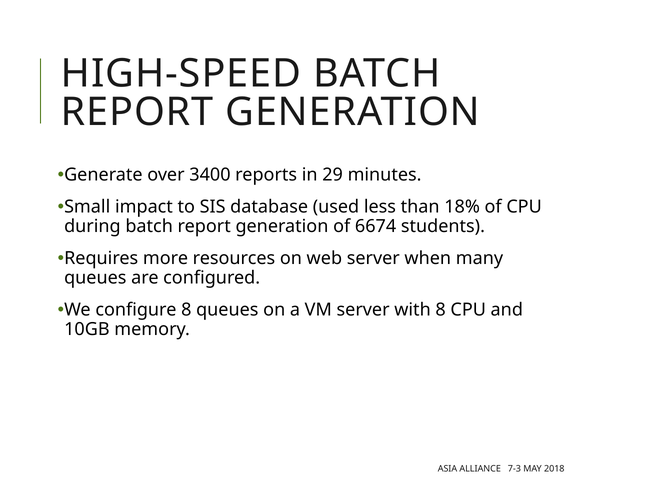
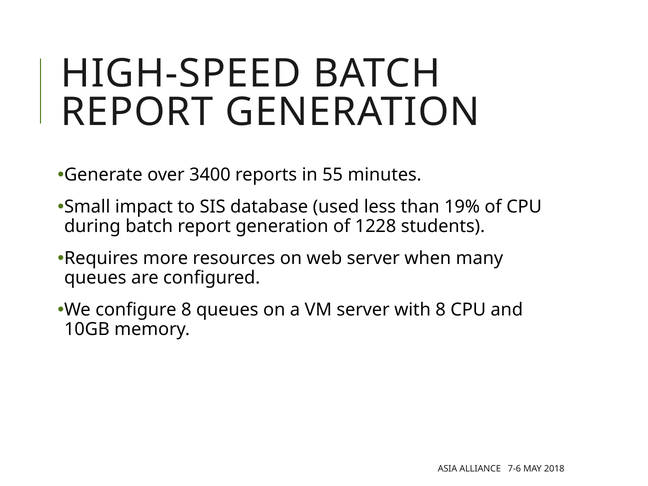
29: 29 -> 55 (333, 175)
18%: 18% -> 19% (462, 207)
6674: 6674 -> 1228 (376, 226)
7-3: 7-3 -> 7-6 (514, 469)
